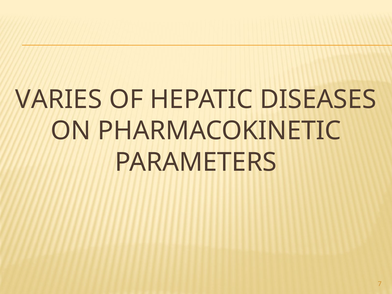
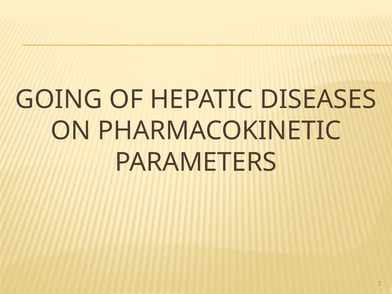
VARIES: VARIES -> GOING (59, 99)
